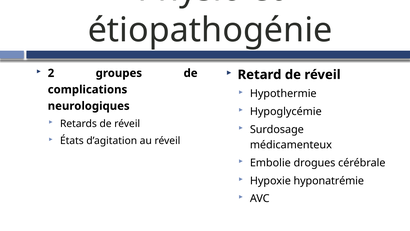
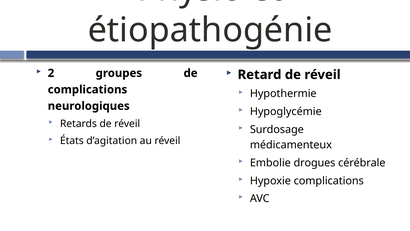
Hypoxie hyponatrémie: hyponatrémie -> complications (329, 181)
